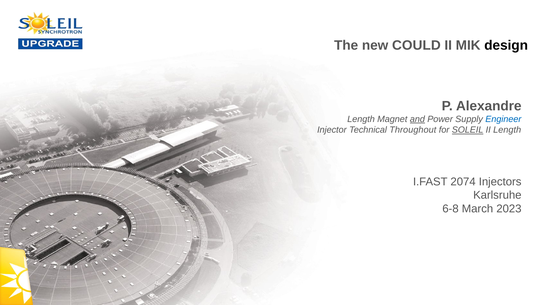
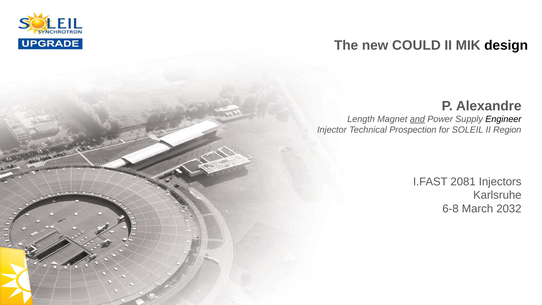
Engineer colour: blue -> black (503, 119)
Throughout: Throughout -> Prospection (413, 130)
SOLEIL underline: present -> none (468, 130)
II Length: Length -> Region (507, 130)
2074: 2074 -> 2081 (463, 182)
2023: 2023 -> 2032 (509, 209)
